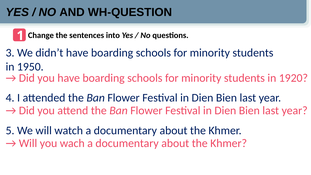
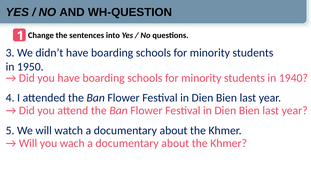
1920: 1920 -> 1940 (293, 78)
